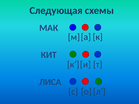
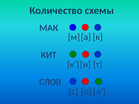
Следующая: Следующая -> Количество (56, 11)
ЛИСА: ЛИСА -> СЛОВ (50, 82)
